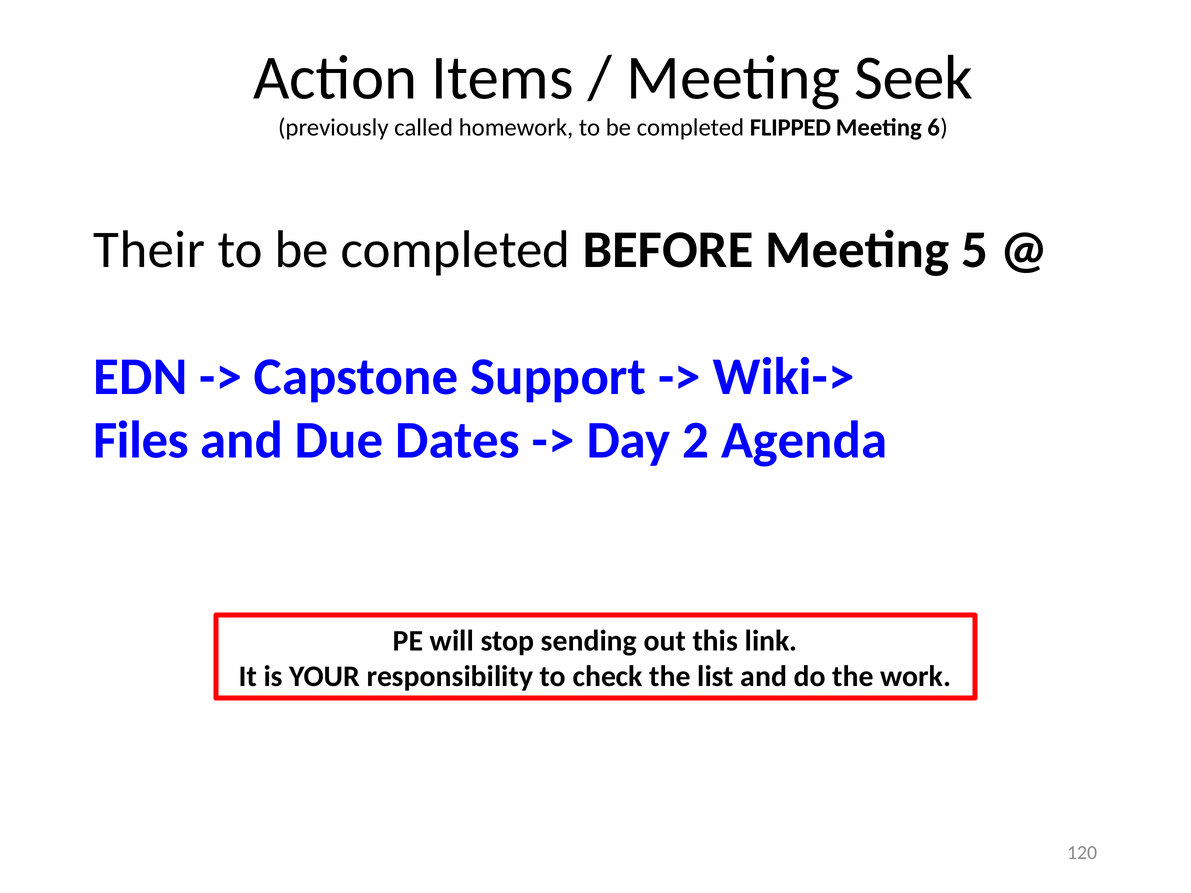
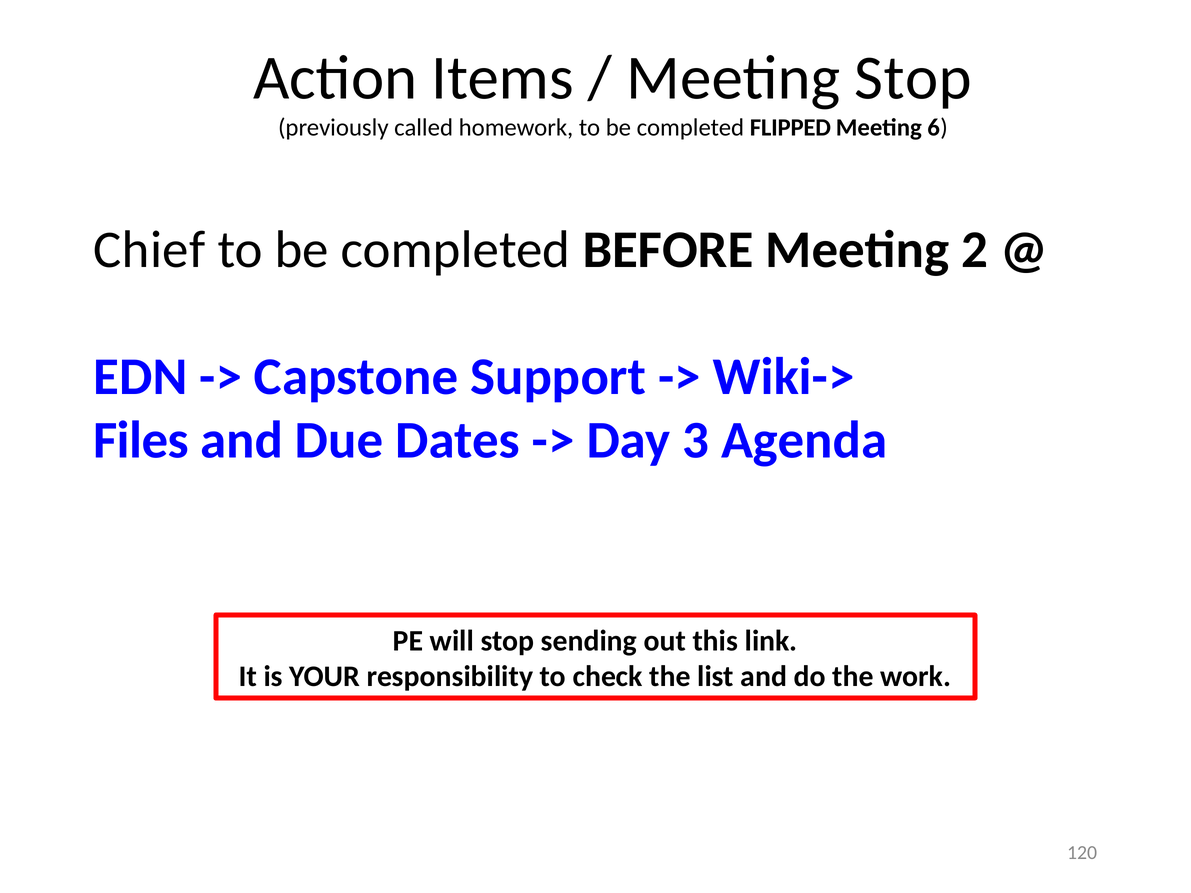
Meeting Seek: Seek -> Stop (913, 78)
Their: Their -> Chief (149, 250)
5: 5 -> 2 (975, 250)
2: 2 -> 3 (696, 440)
